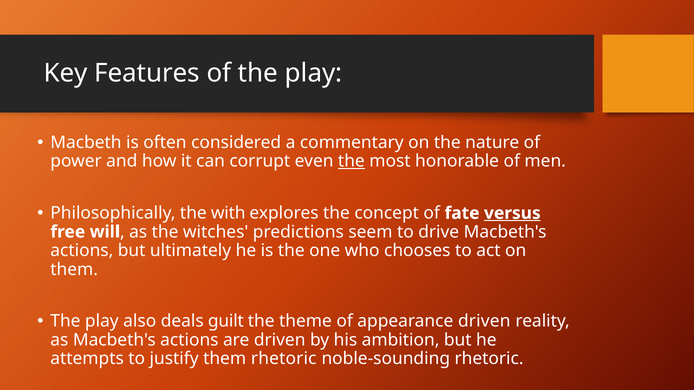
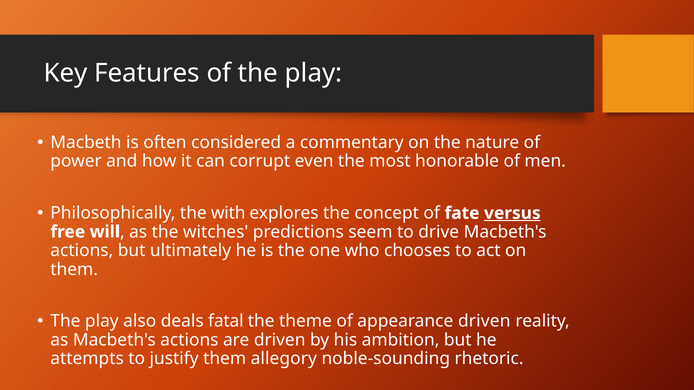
the underline: present -> none (351, 161)
guilt: guilt -> fatal (226, 321)
them rhetoric: rhetoric -> allegory (284, 359)
